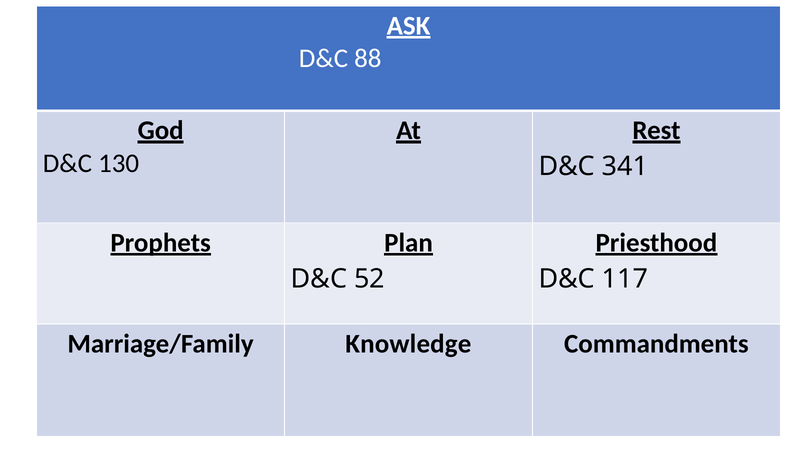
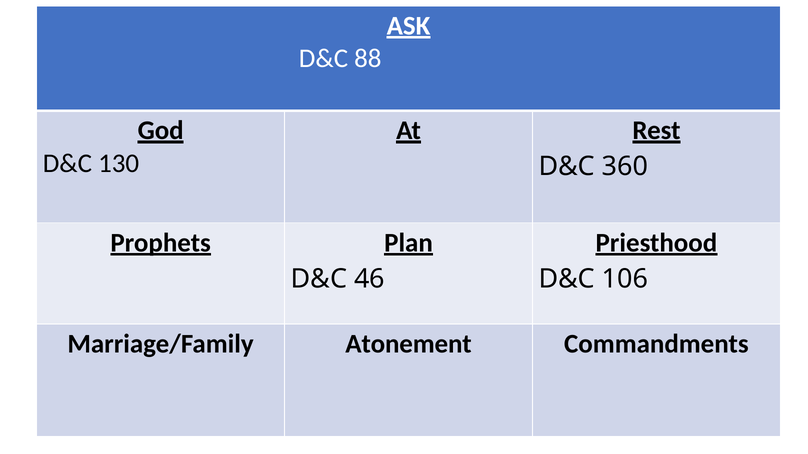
341: 341 -> 360 (625, 167)
52: 52 -> 46 (369, 279)
117: 117 -> 106 (625, 279)
Knowledge: Knowledge -> Atonement (408, 344)
